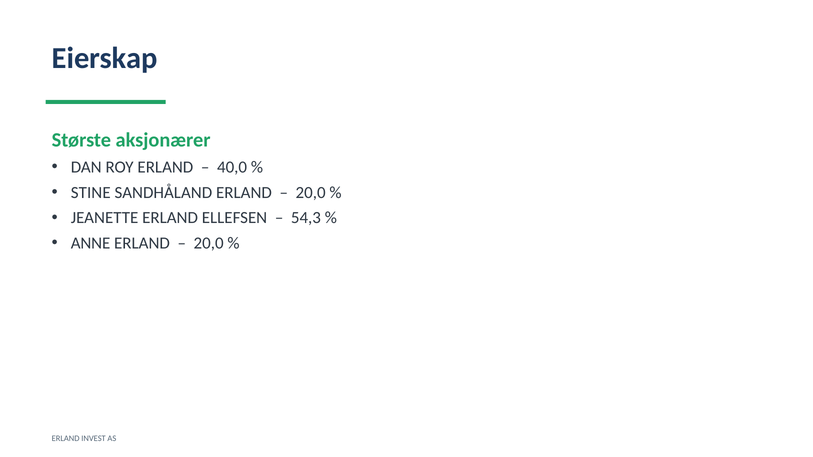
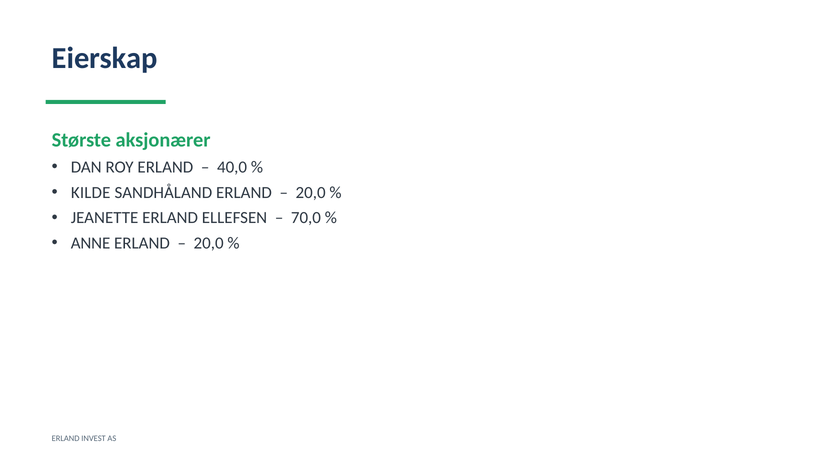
STINE: STINE -> KILDE (91, 193)
54,3: 54,3 -> 70,0 (306, 218)
